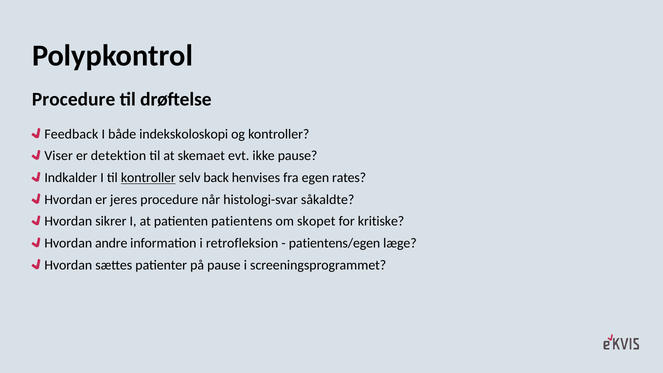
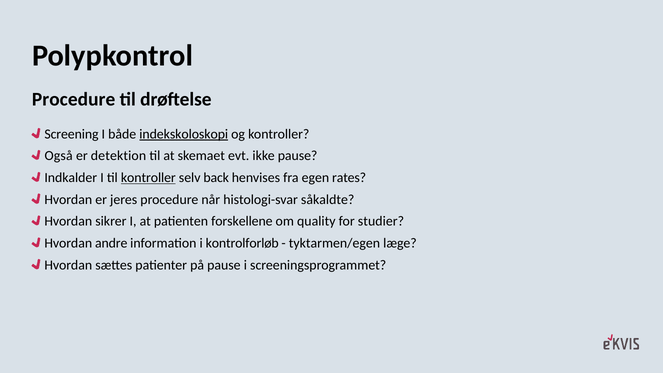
Feedback: Feedback -> Screening (71, 134)
indekskoloskopi underline: none -> present (184, 134)
Viser: Viser -> Også (59, 156)
patientens: patientens -> forskellene (242, 221)
skopet: skopet -> quality (316, 221)
kritiske: kritiske -> studier (381, 221)
retrofleksion: retrofleksion -> kontrolforløb (242, 243)
patientens/egen: patientens/egen -> tyktarmen/egen (334, 243)
